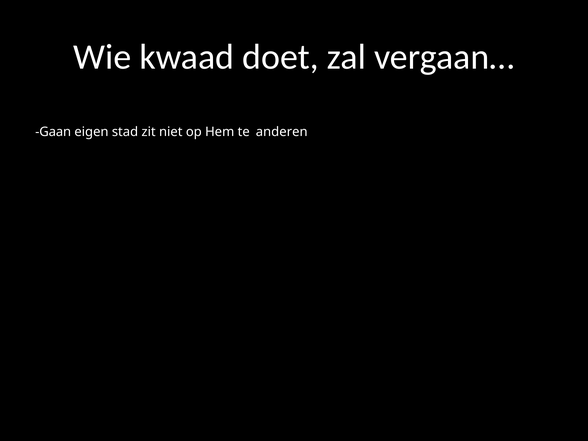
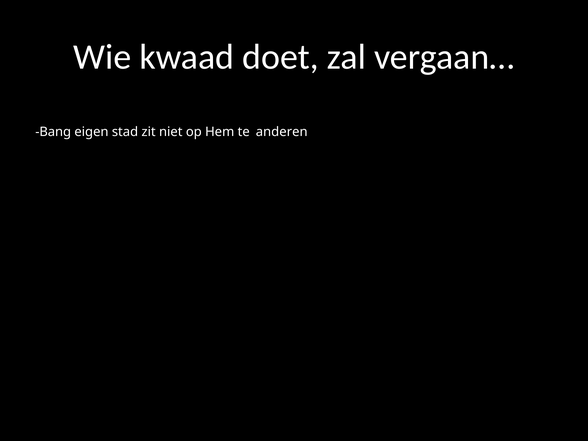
Gaan: Gaan -> Bang (53, 132)
